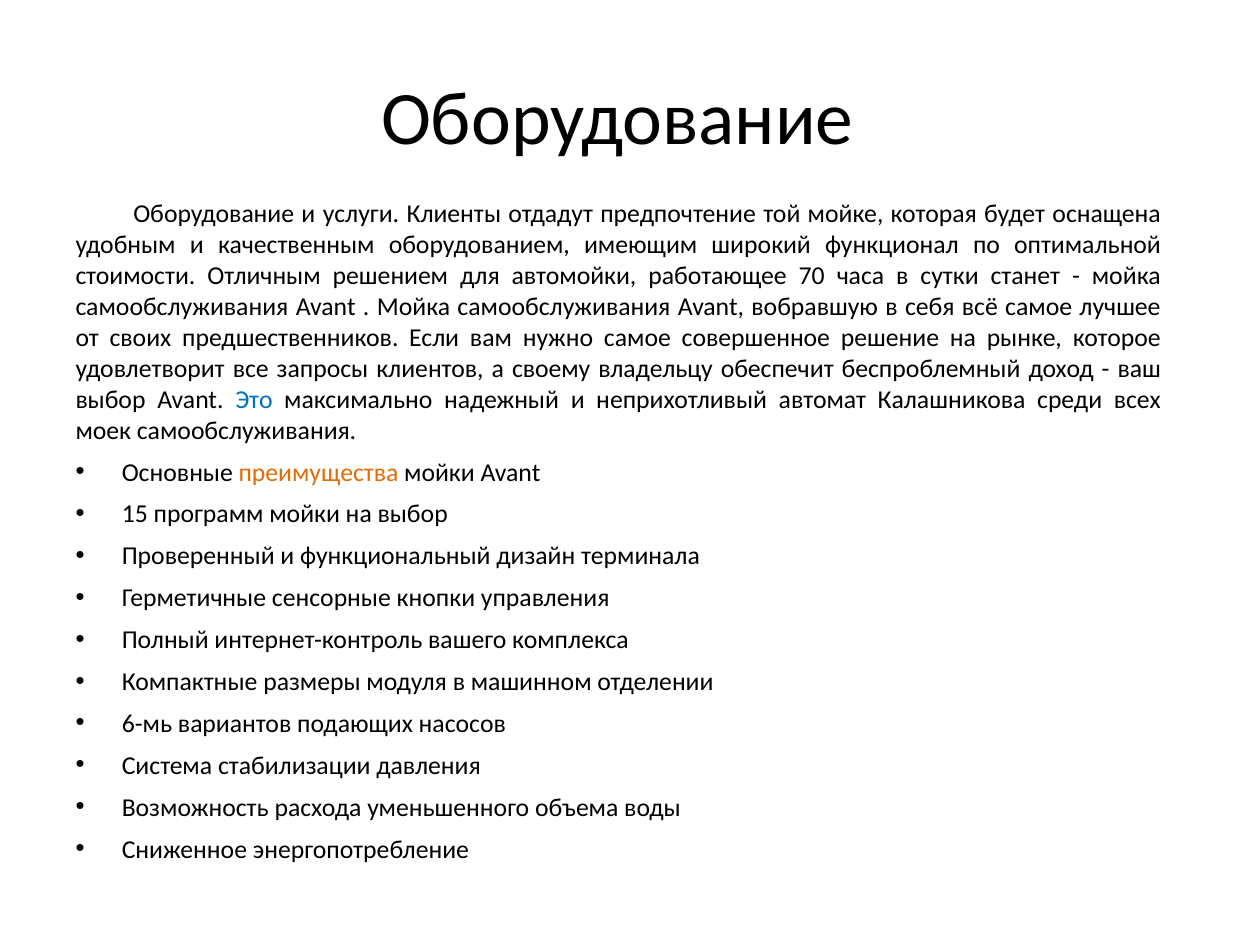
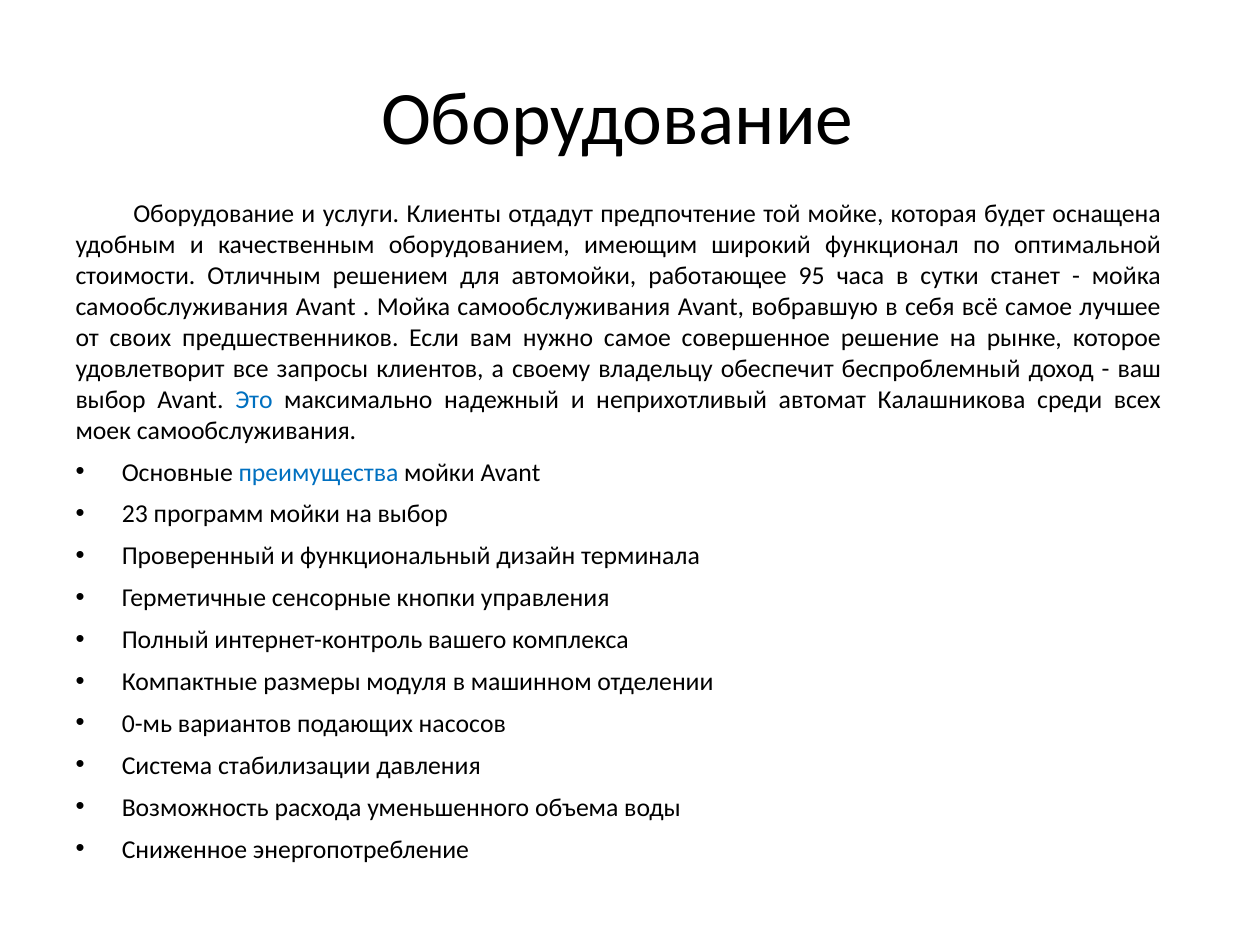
70: 70 -> 95 (812, 276)
преимущества colour: orange -> blue (319, 472)
15: 15 -> 23 (135, 514)
6-мь: 6-мь -> 0-мь (147, 723)
